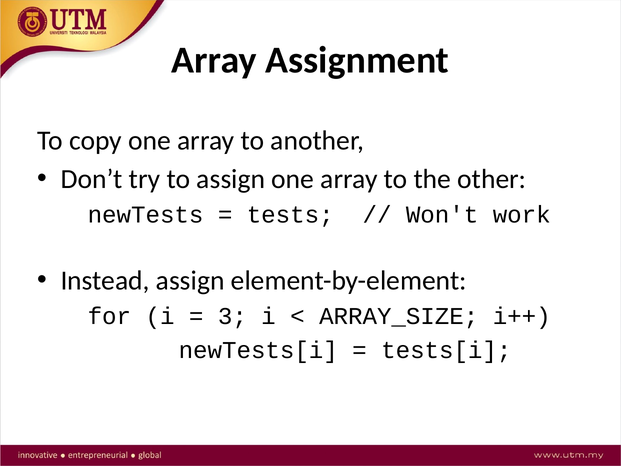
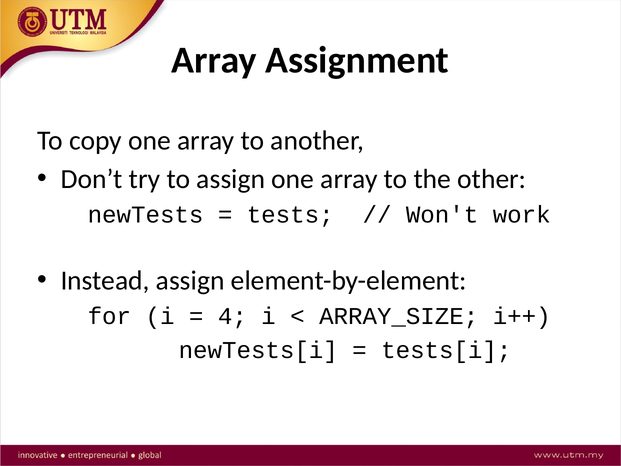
3: 3 -> 4 (232, 316)
